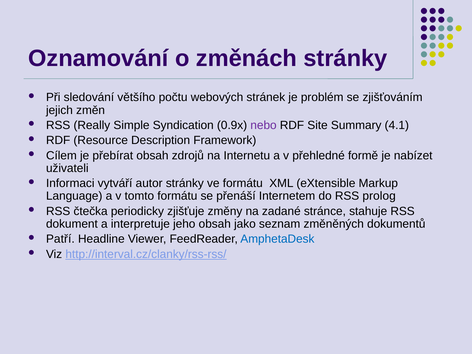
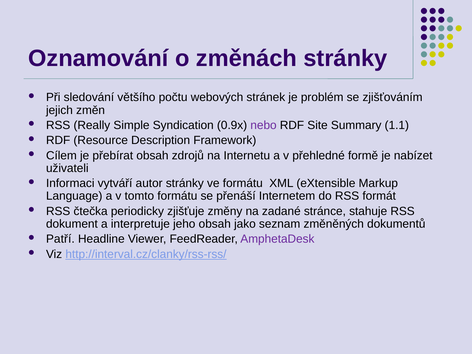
4.1: 4.1 -> 1.1 (397, 125)
prolog: prolog -> formát (379, 196)
AmphetaDesk colour: blue -> purple (277, 239)
